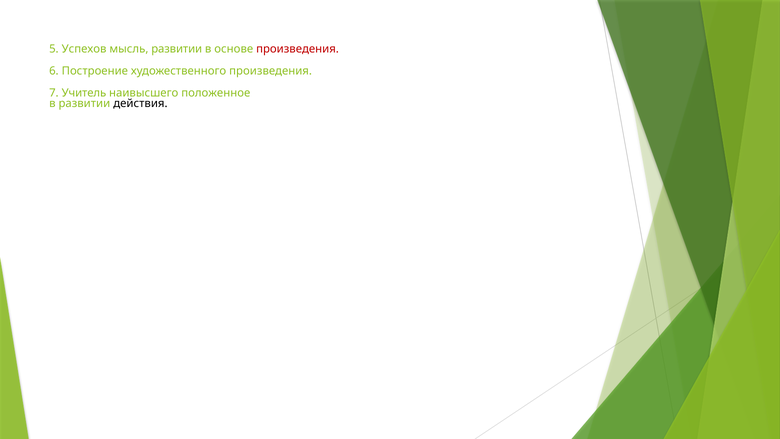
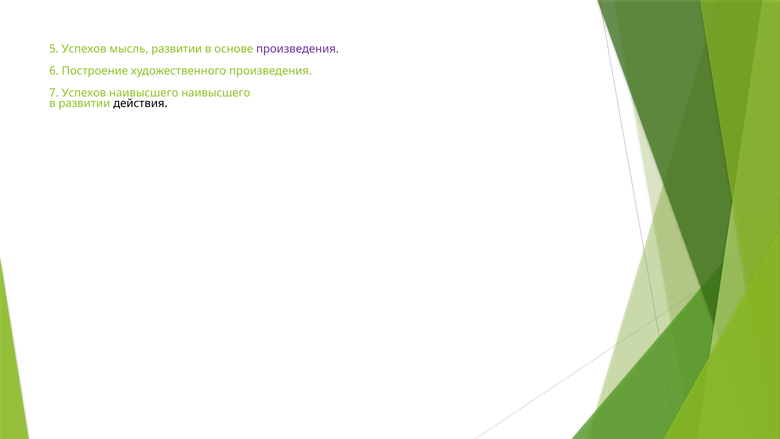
произведения colour: red -> purple (298, 49)
7 Учитель: Учитель -> Успехов (84, 93)
наивысшего положенное: положенное -> наивысшего (216, 93)
